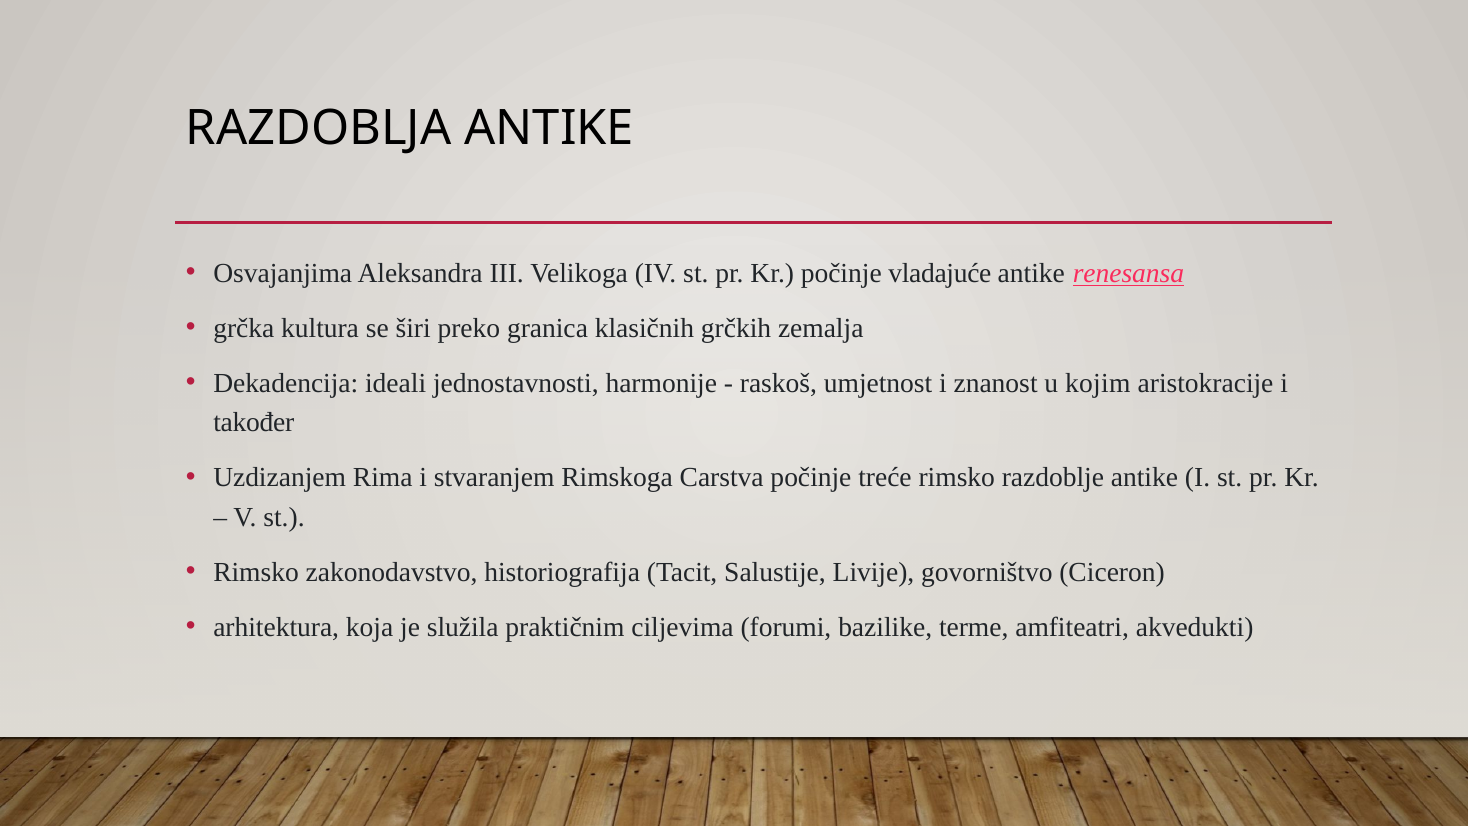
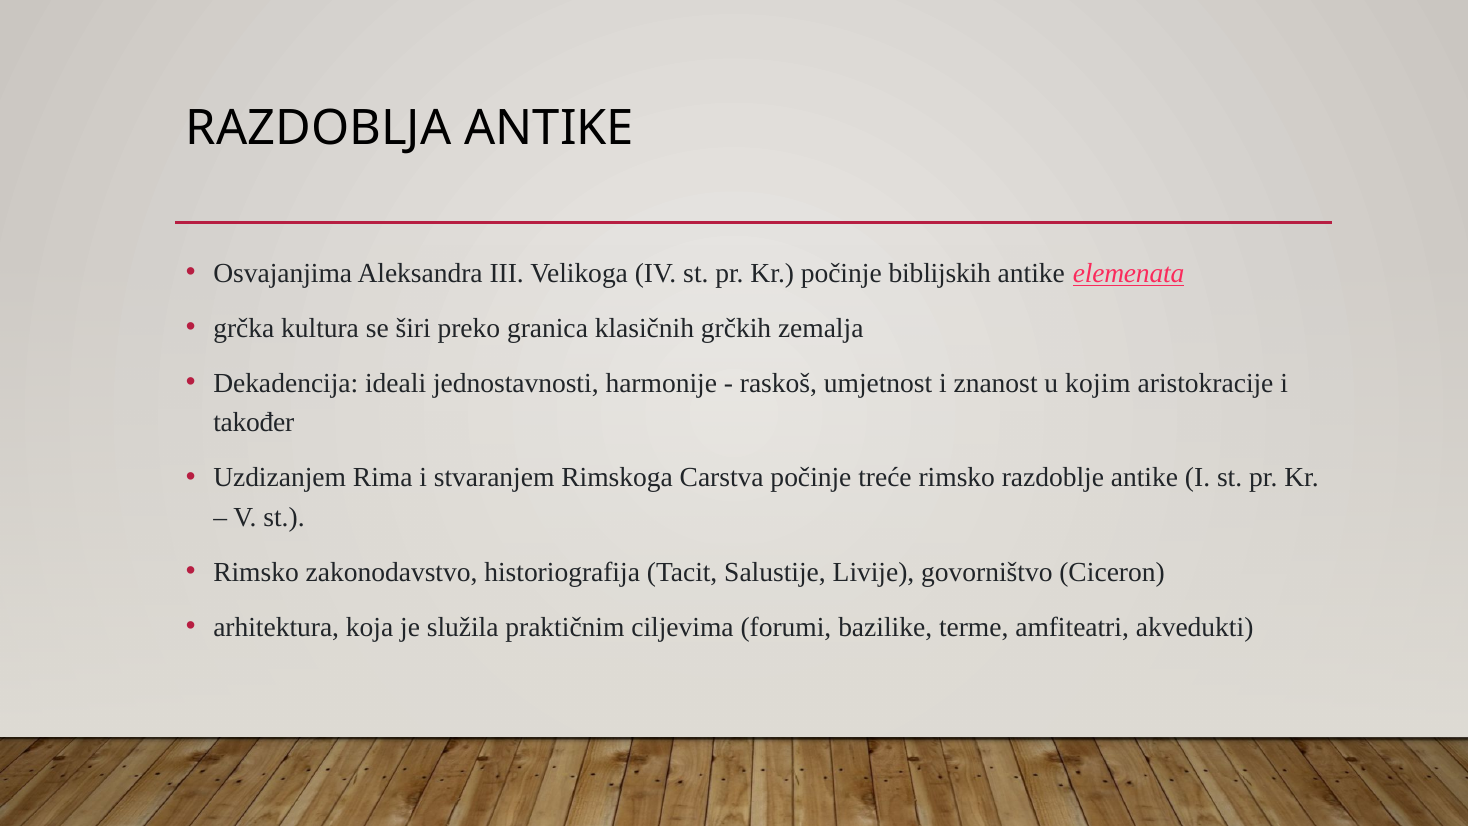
vladajuće: vladajuće -> biblijskih (940, 273)
renesansa: renesansa -> elemenata (1129, 273)
